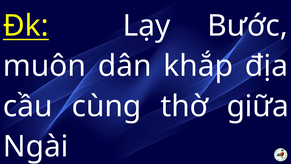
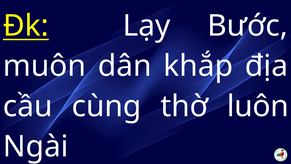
giữa: giữa -> luôn (258, 106)
